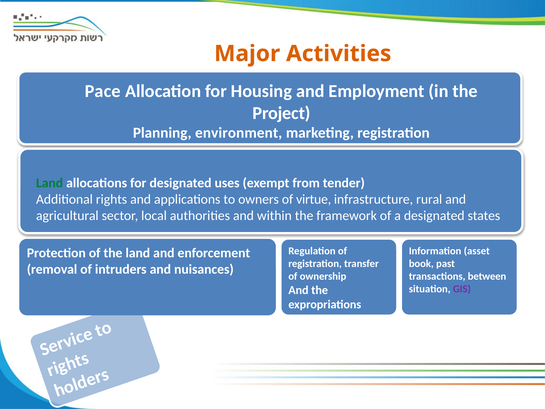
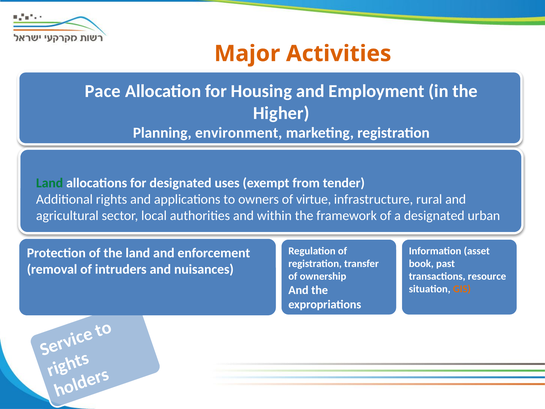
Project: Project -> Higher (281, 113)
states: states -> urban (484, 216)
between: between -> resource (487, 276)
GIS colour: purple -> orange (462, 289)
